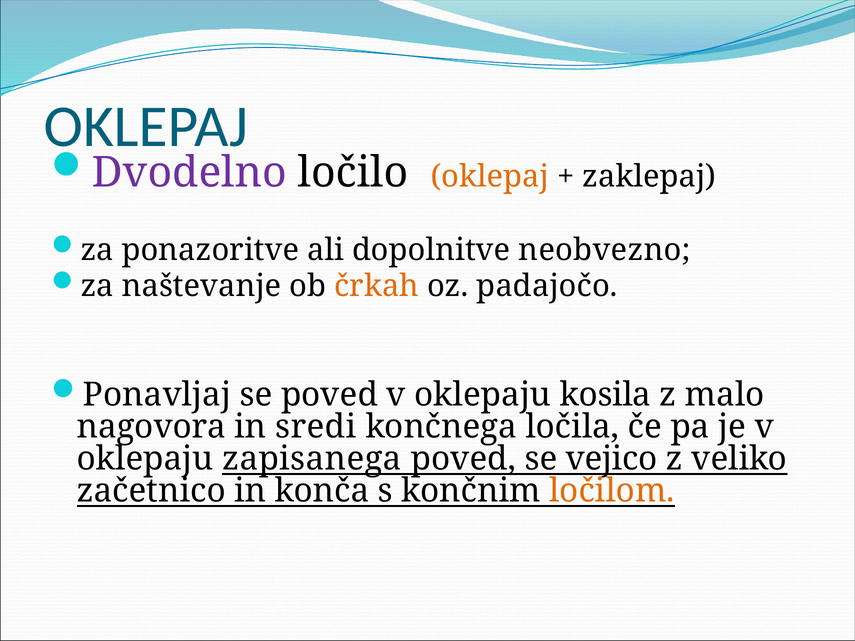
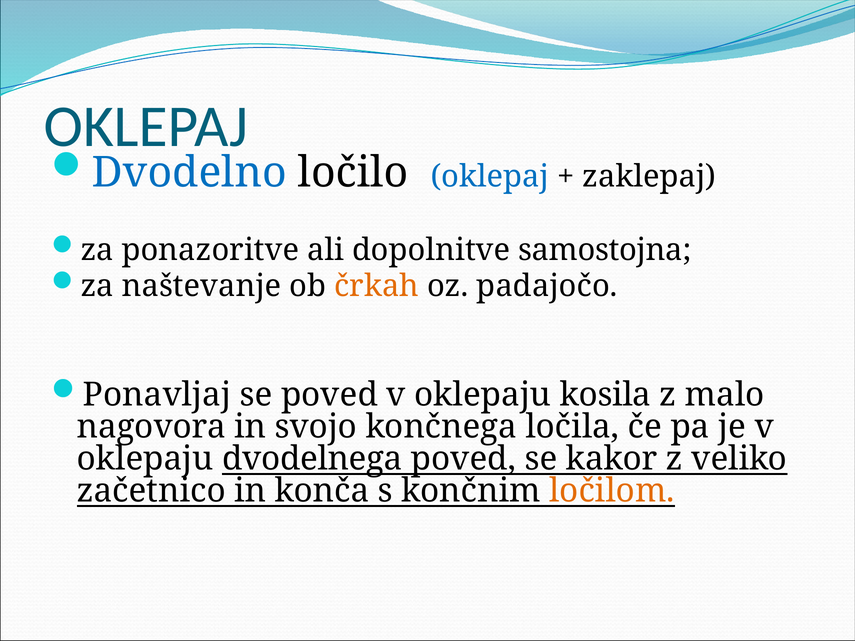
Dvodelno colour: purple -> blue (189, 173)
oklepaj colour: orange -> blue (490, 177)
neobvezno: neobvezno -> samostojna (605, 250)
sredi: sredi -> svojo (316, 427)
zapisanega: zapisanega -> dvodelnega (312, 459)
vejico: vejico -> kakor (612, 459)
